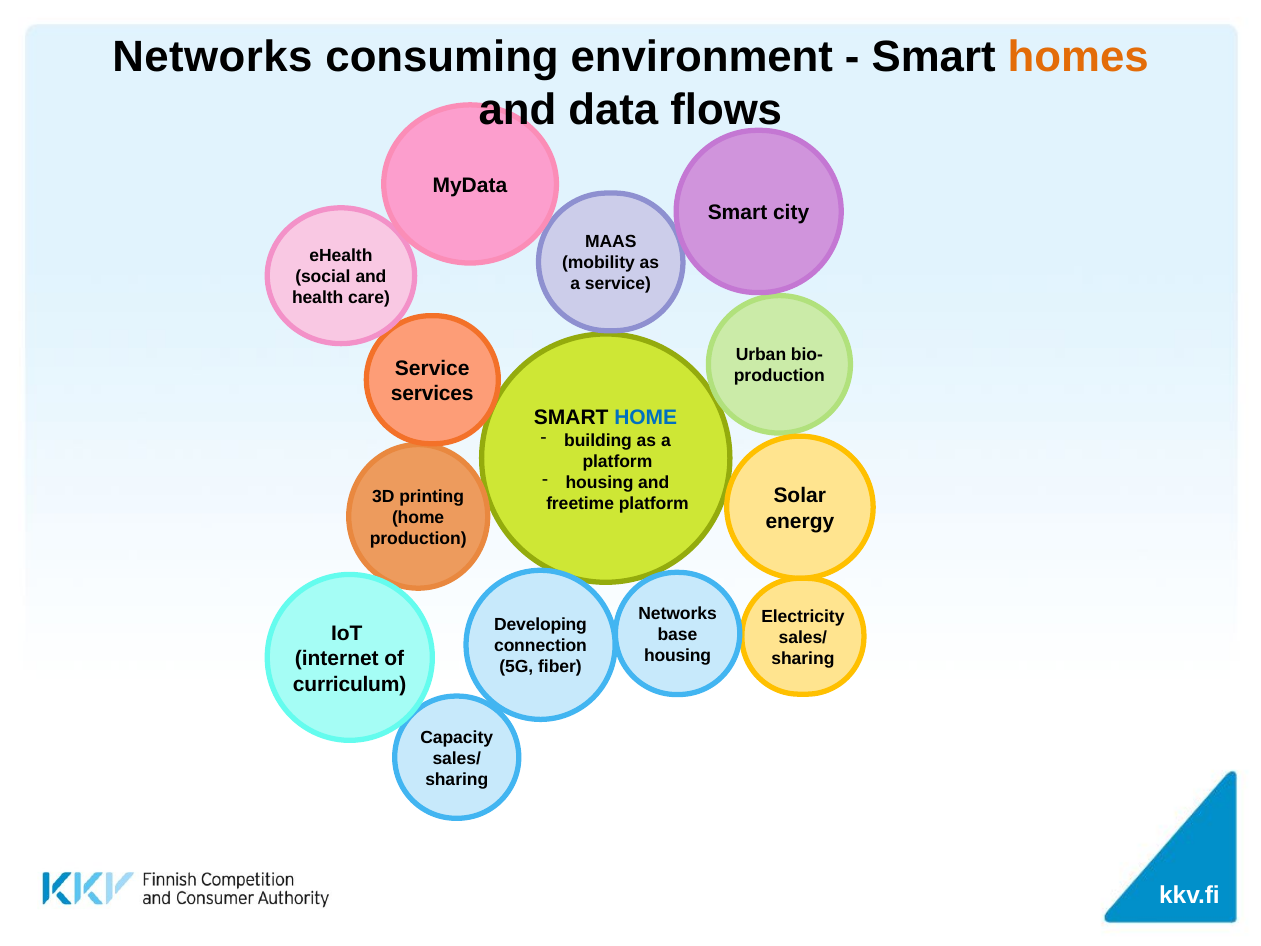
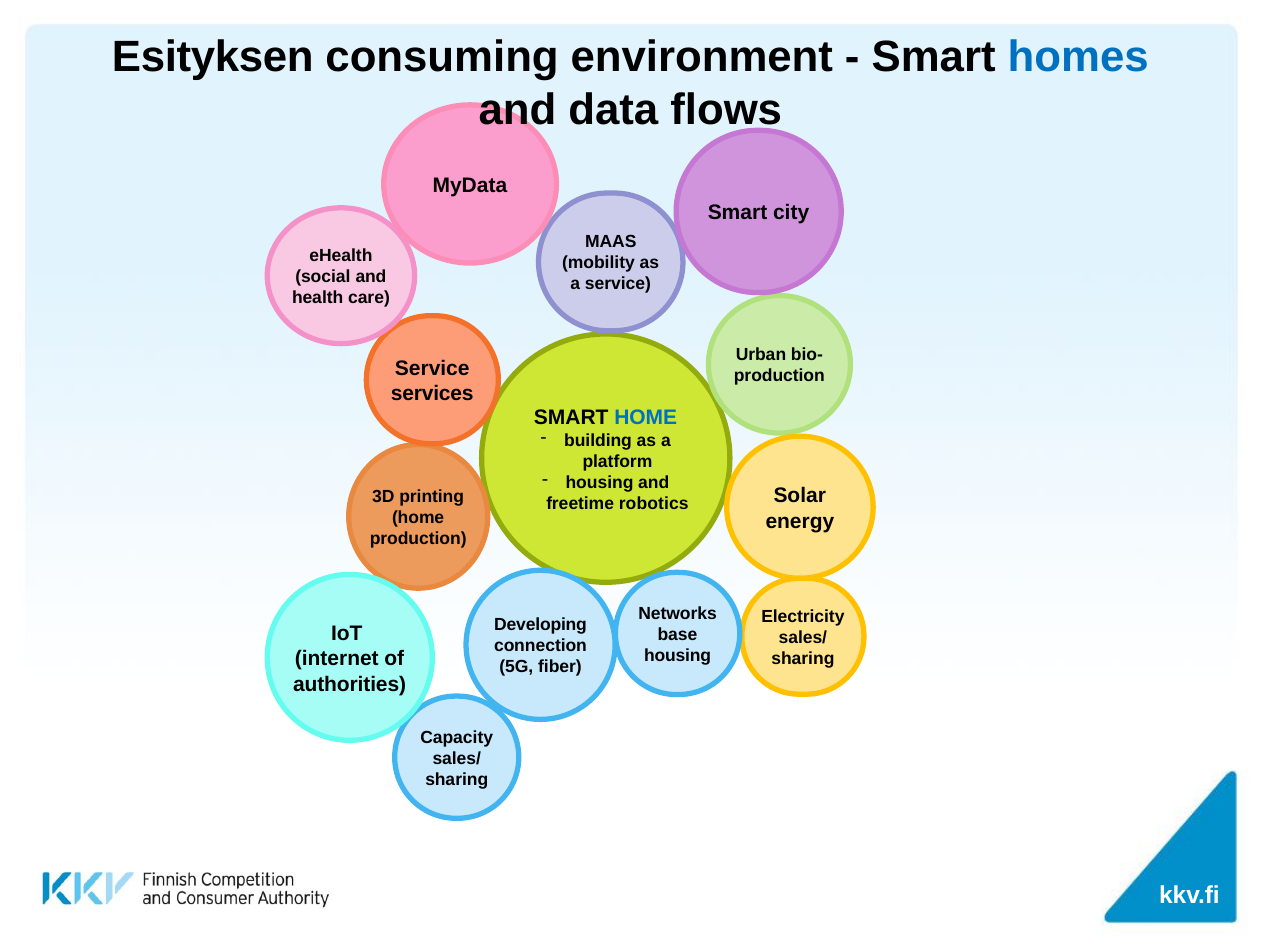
Networks: Networks -> Esityksen (213, 57)
homes colour: orange -> blue (1078, 57)
freetime platform: platform -> robotics (654, 503)
curriculum: curriculum -> authorities (350, 684)
